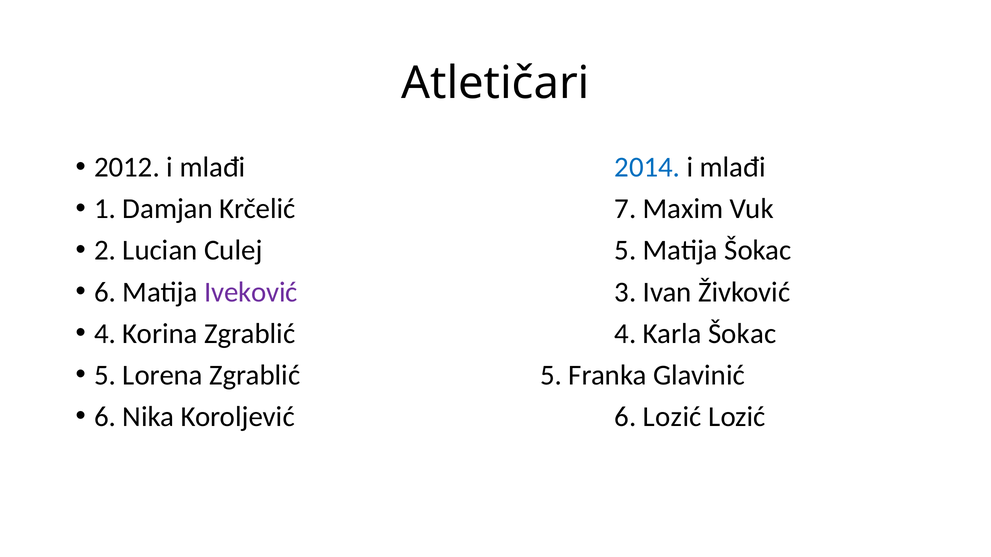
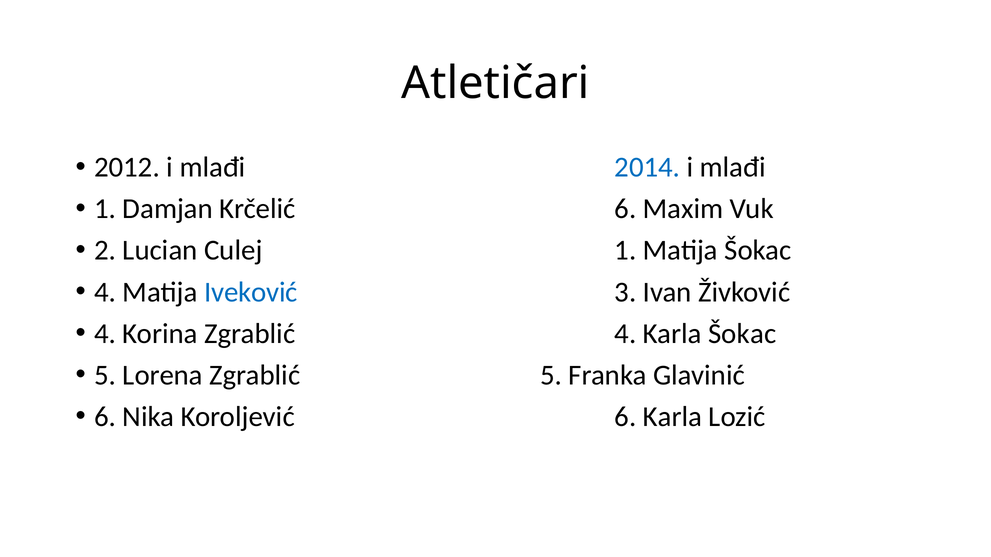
Krčelić 7: 7 -> 6 (625, 209)
Culej 5: 5 -> 1 (625, 251)
6: 6 -> 4 (105, 292)
Iveković colour: purple -> blue (251, 292)
6 Lozić: Lozić -> Karla (672, 417)
